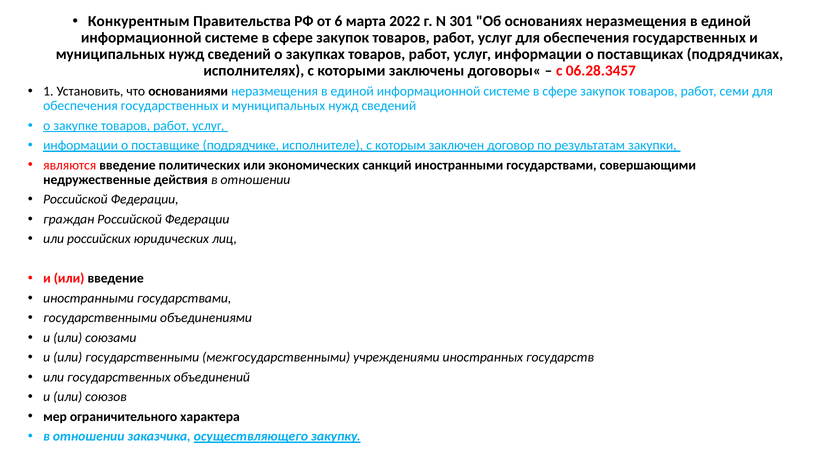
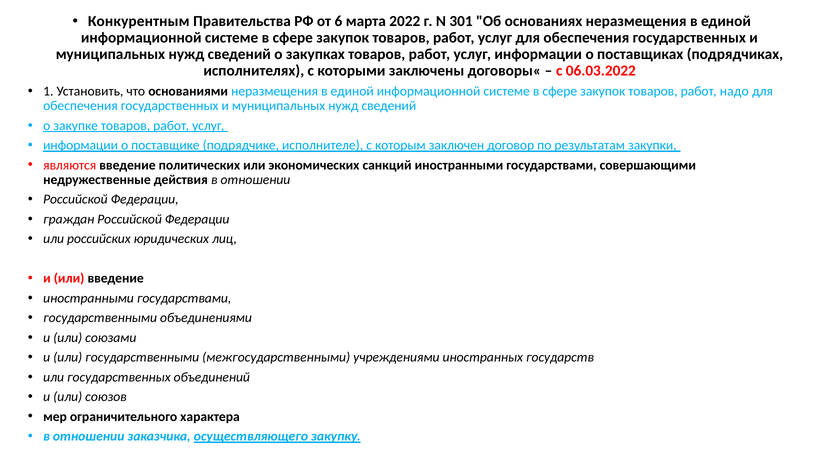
06.28.3457: 06.28.3457 -> 06.03.2022 (601, 71)
семи: семи -> надо (734, 91)
